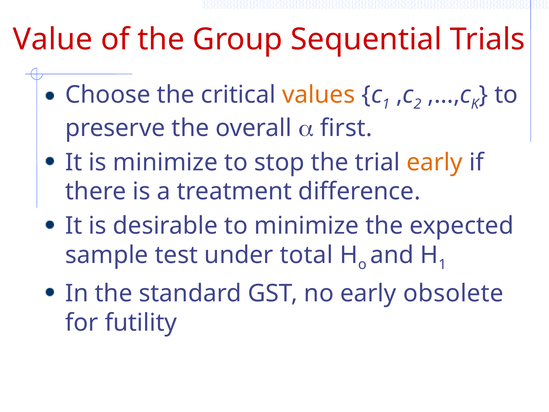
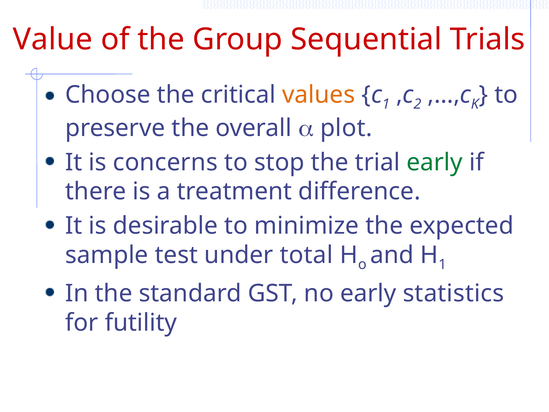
first: first -> plot (346, 128)
is minimize: minimize -> concerns (165, 162)
early colour: orange -> green (435, 162)
obsolete: obsolete -> statistics (453, 293)
